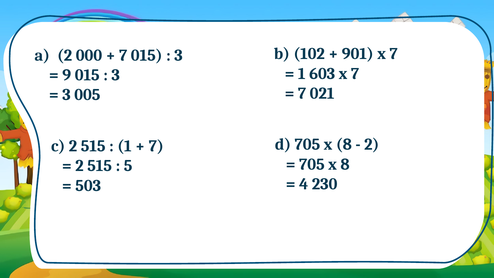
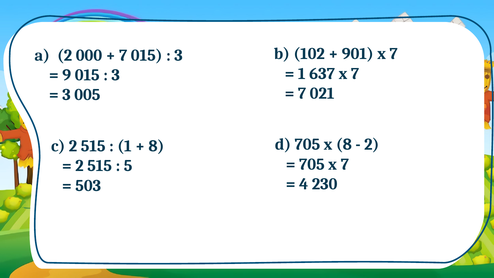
603: 603 -> 637 (322, 74)
7: 7 -> 8 (156, 146)
8: 8 -> 7 (345, 164)
